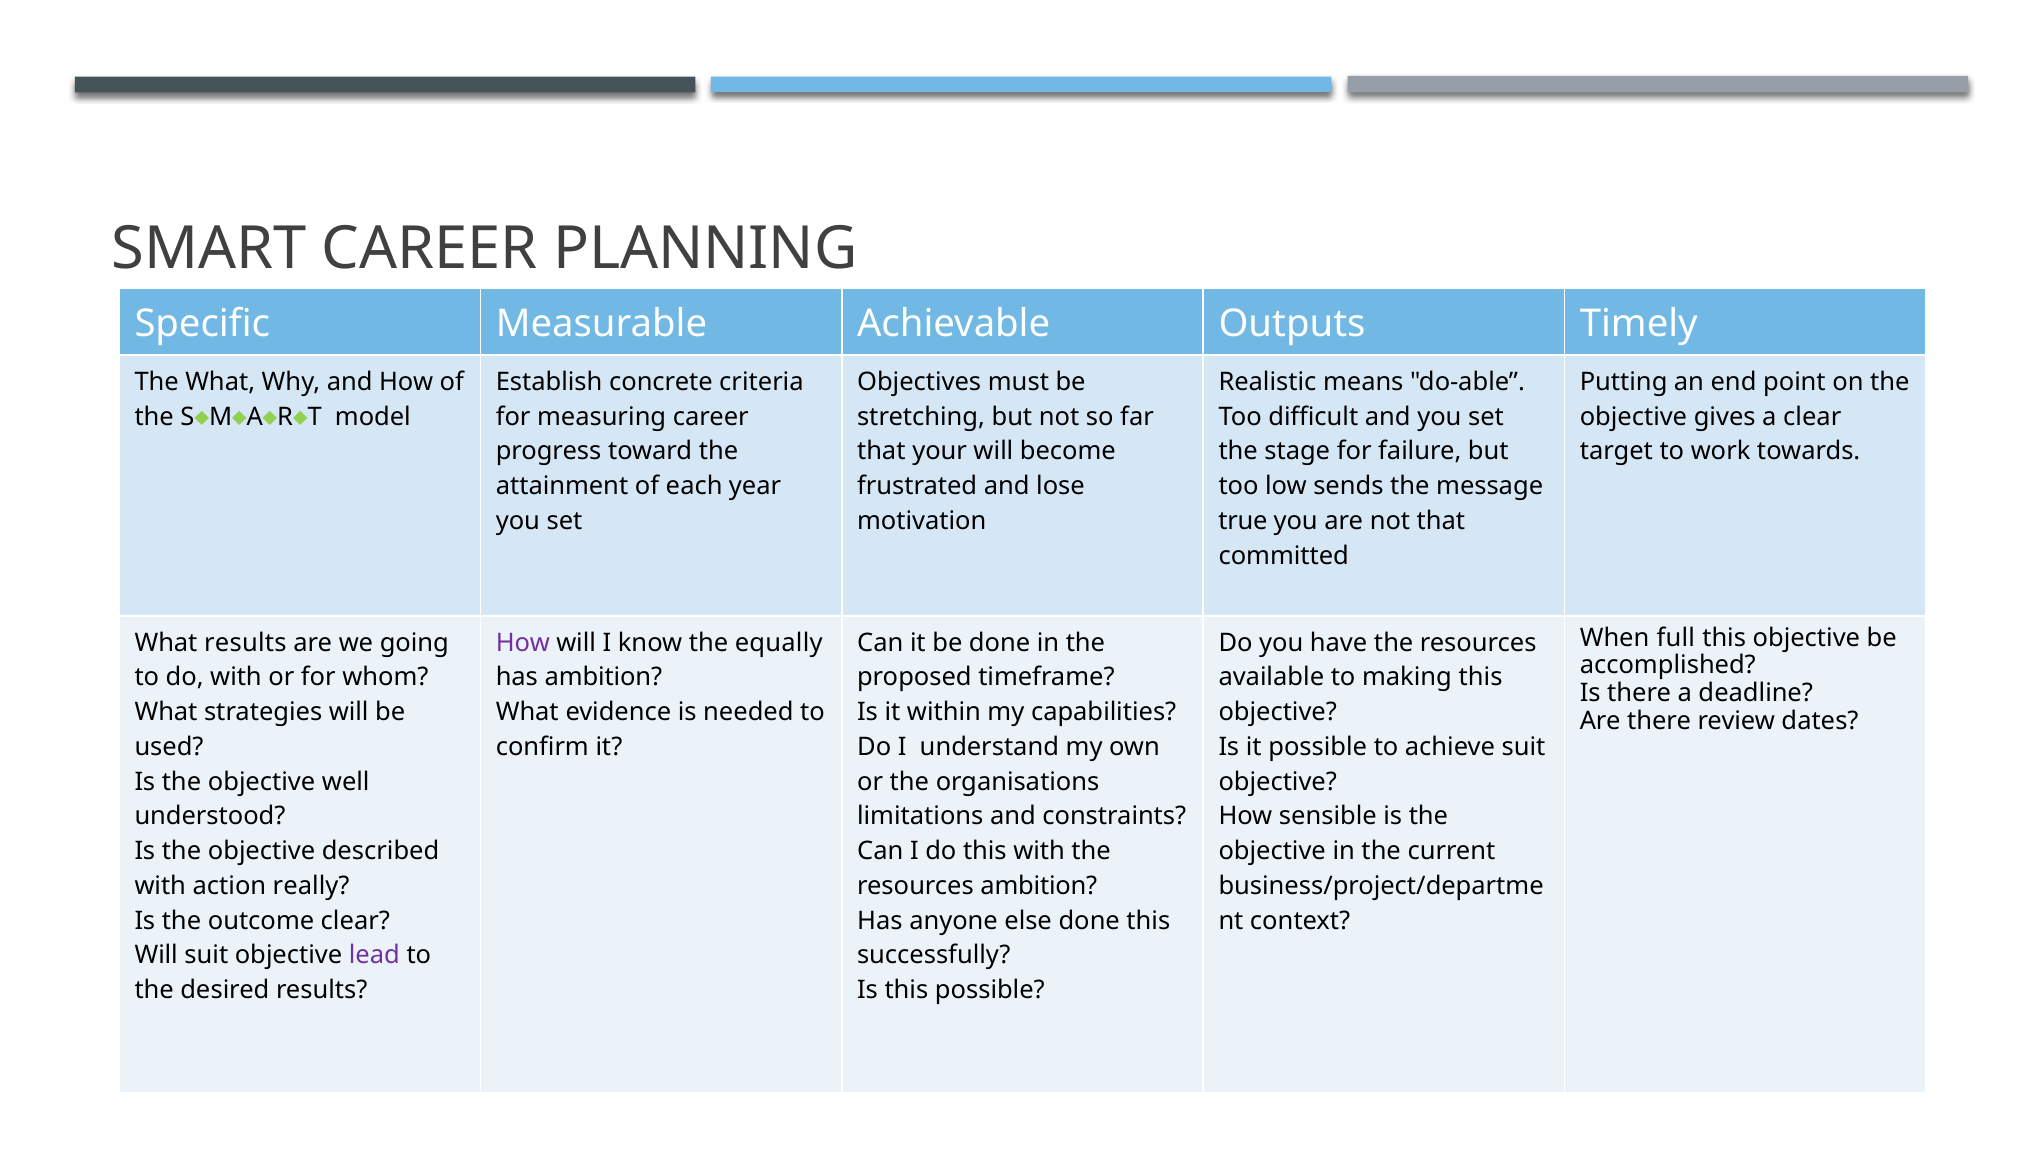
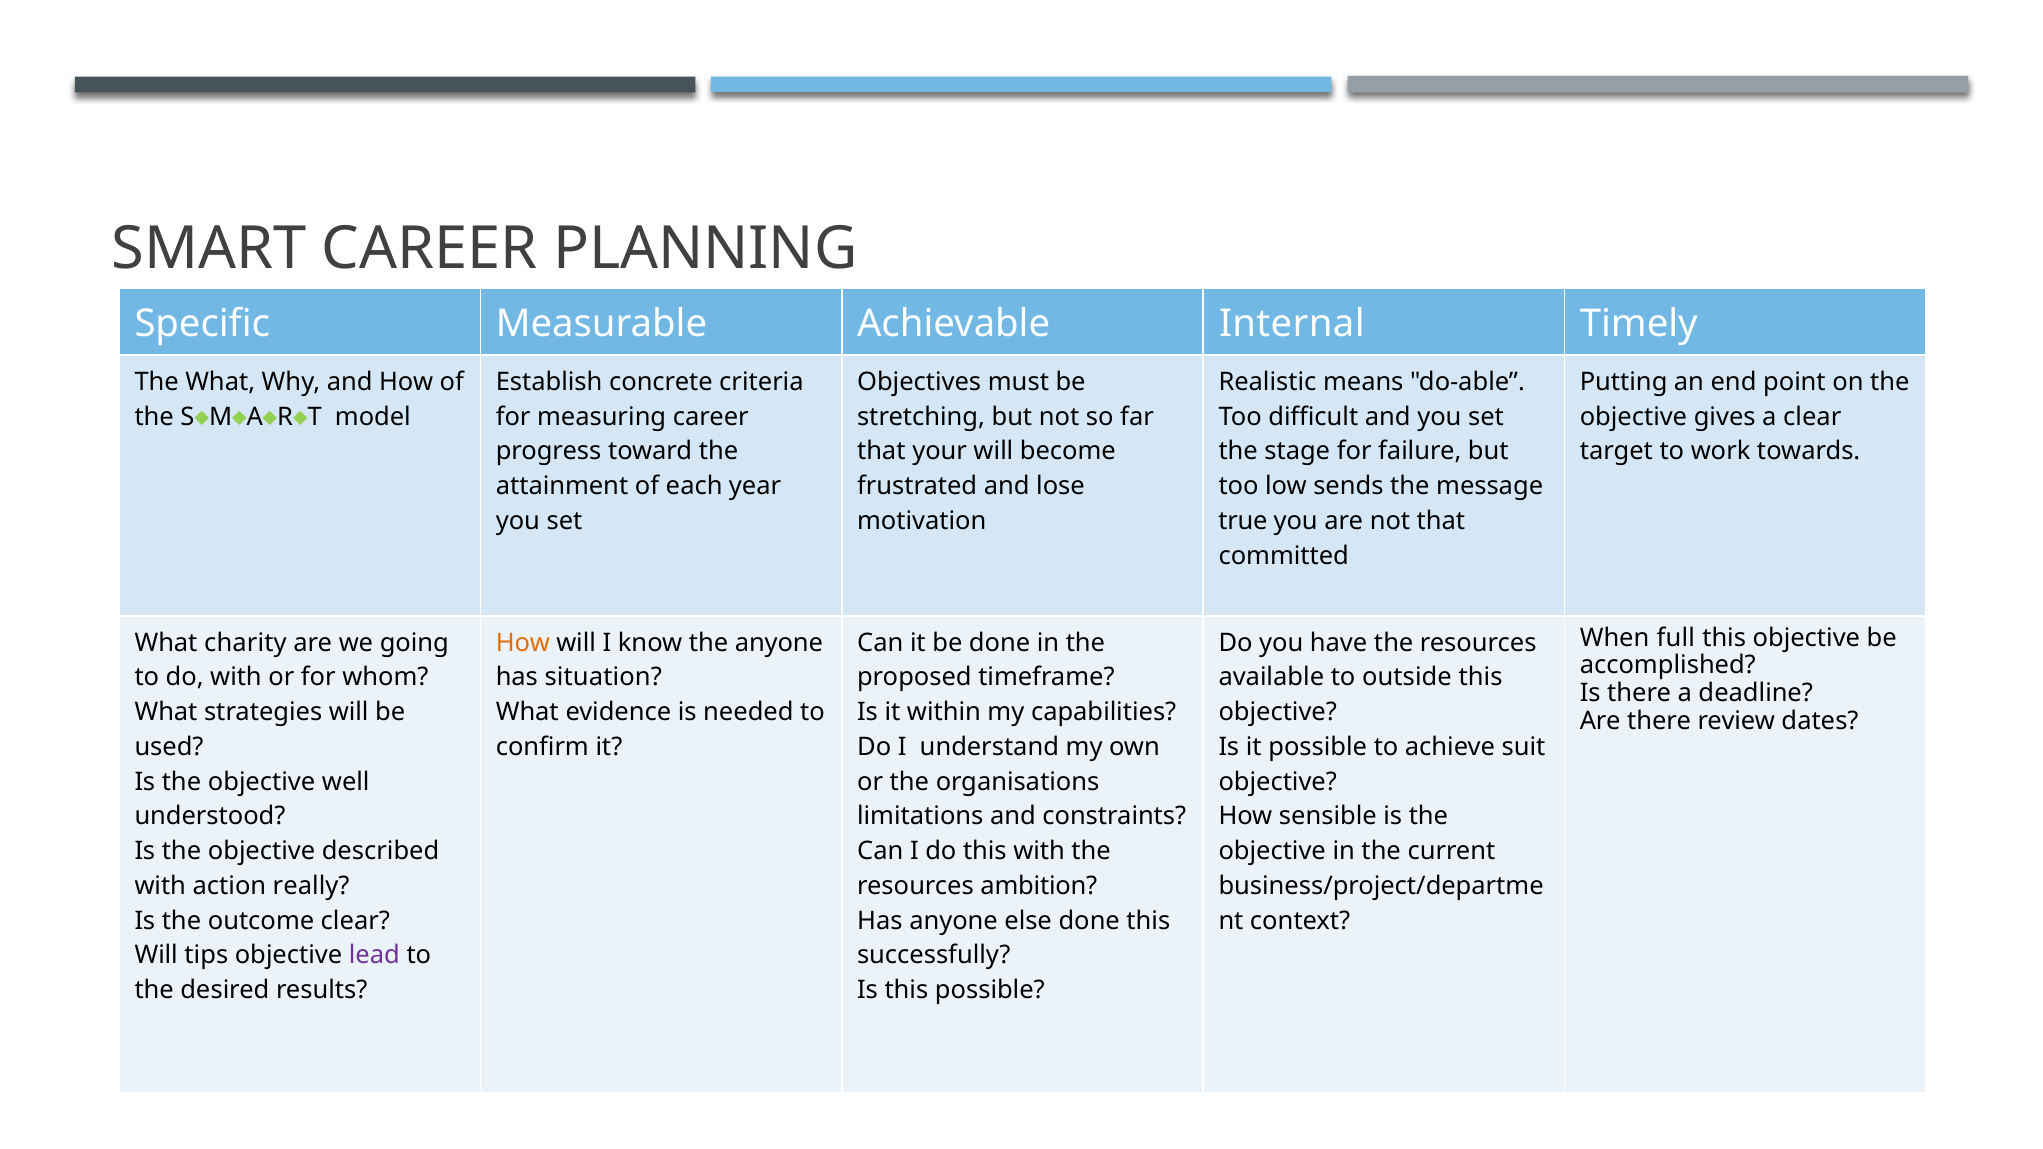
Outputs: Outputs -> Internal (1292, 324)
What results: results -> charity (245, 643)
How colour: purple -> orange (523, 643)
the equally: equally -> anyone (779, 643)
has ambition: ambition -> situation (603, 678)
making: making -> outside (1407, 678)
Will suit: suit -> tips (206, 955)
